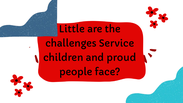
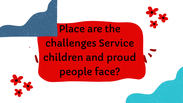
Little: Little -> Place (72, 29)
